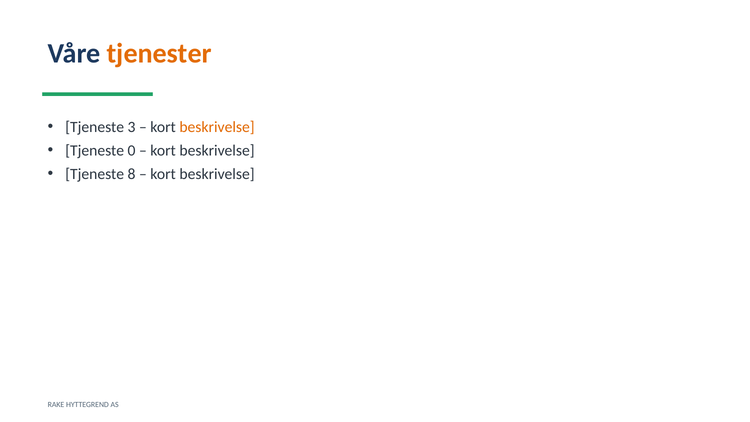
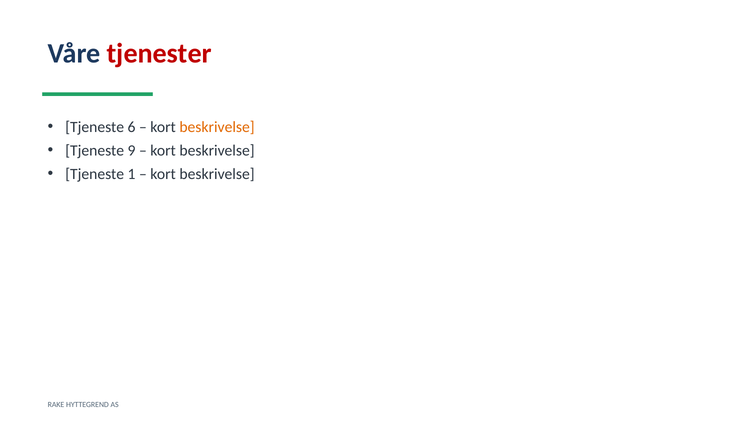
tjenester colour: orange -> red (159, 54)
3: 3 -> 6 (131, 127)
0: 0 -> 9 (131, 150)
8: 8 -> 1 (131, 174)
